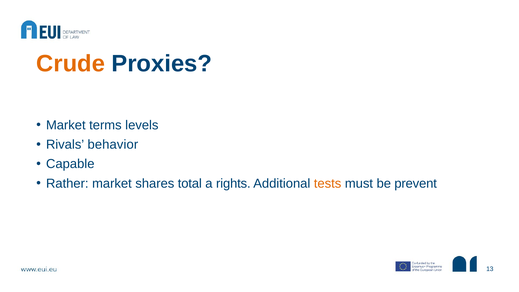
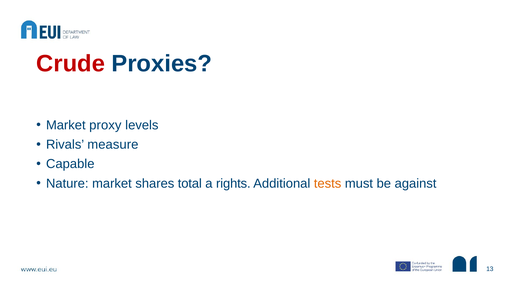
Crude colour: orange -> red (71, 64)
terms: terms -> proxy (105, 125)
behavior: behavior -> measure (113, 145)
Rather: Rather -> Nature (67, 183)
prevent: prevent -> against (416, 183)
